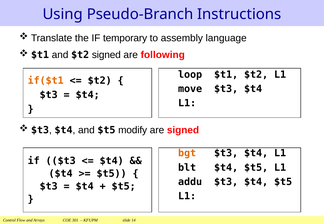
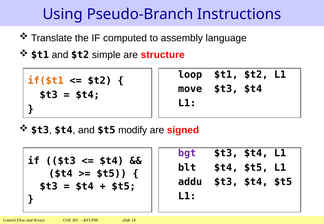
temporary: temporary -> computed (125, 38)
$t2 signed: signed -> simple (106, 55)
following: following -> structure (163, 55)
bgt colour: orange -> purple (187, 153)
